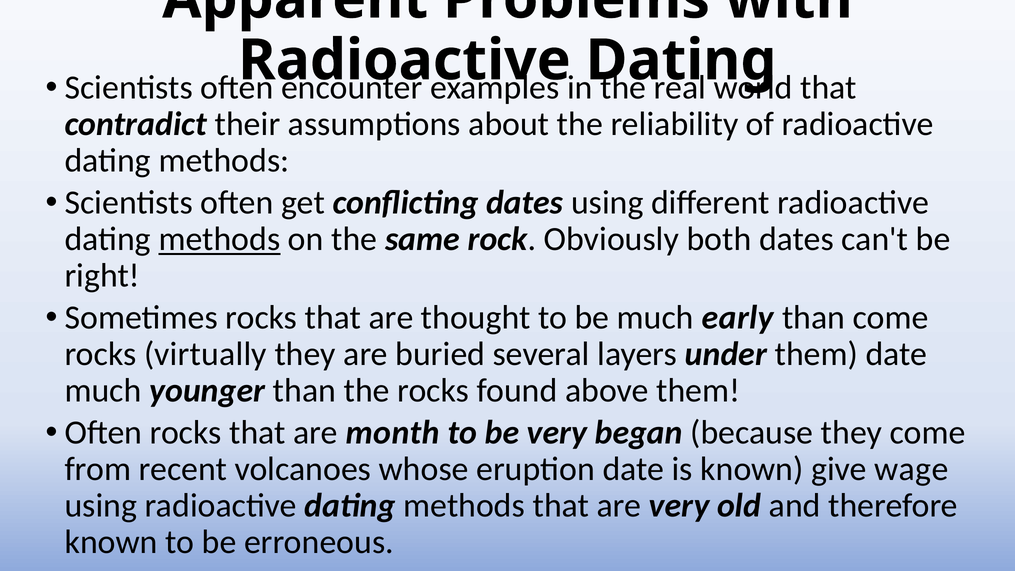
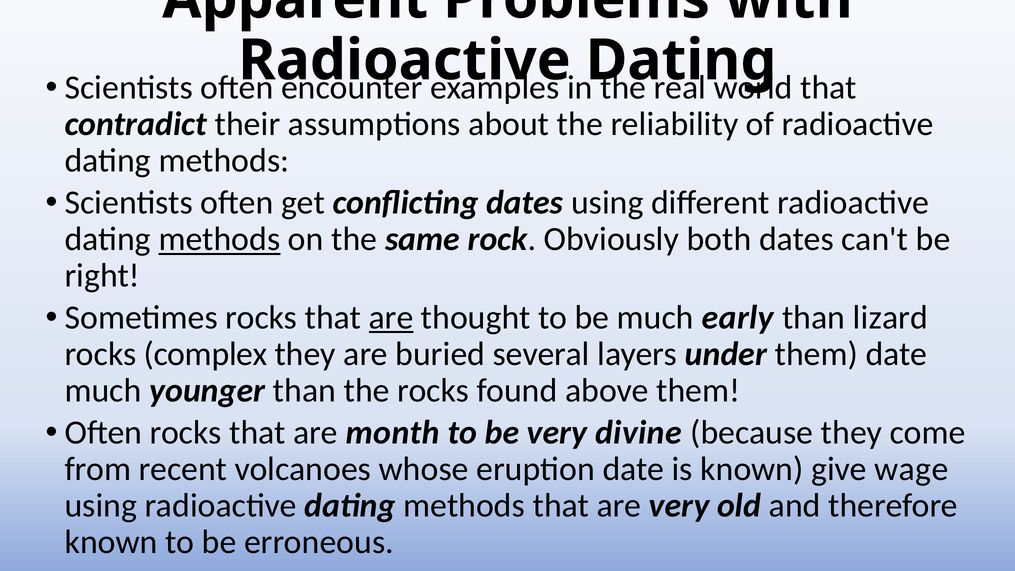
are underline: none -> present (391, 318)
than come: come -> lizard (890, 318)
virtually: virtually -> complex (206, 354)
began: began -> divine (638, 433)
